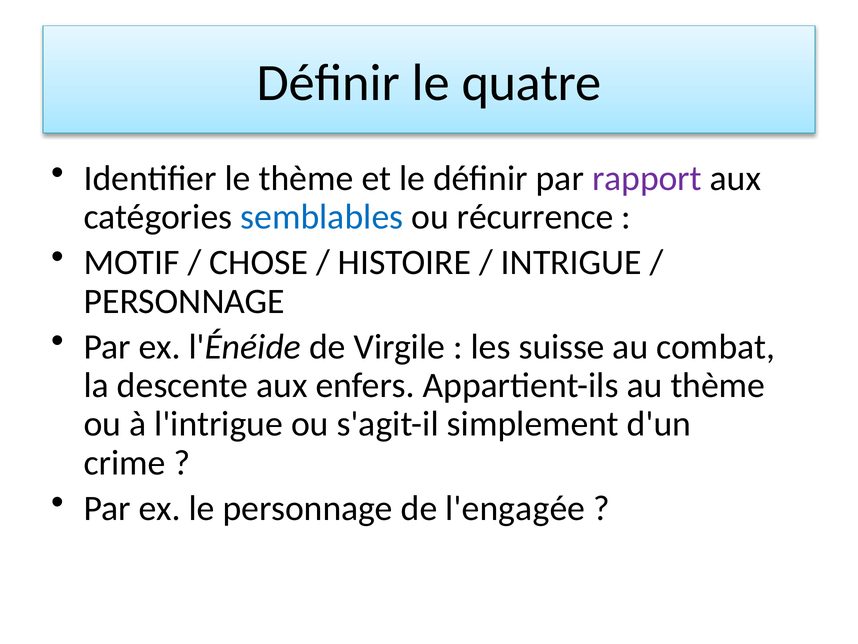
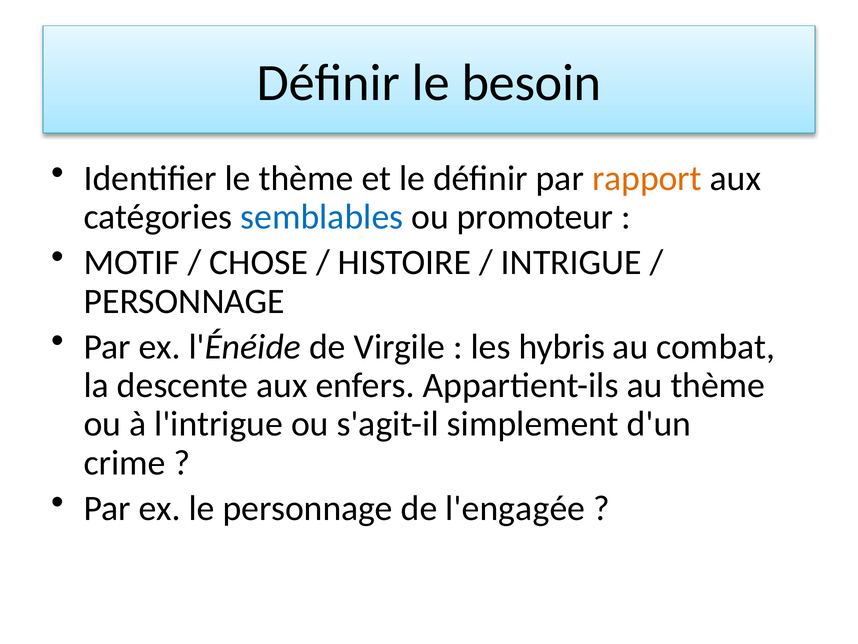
quatre: quatre -> besoin (532, 83)
rapport colour: purple -> orange (647, 178)
récurrence: récurrence -> promoteur (535, 217)
suisse: suisse -> hybris (562, 347)
